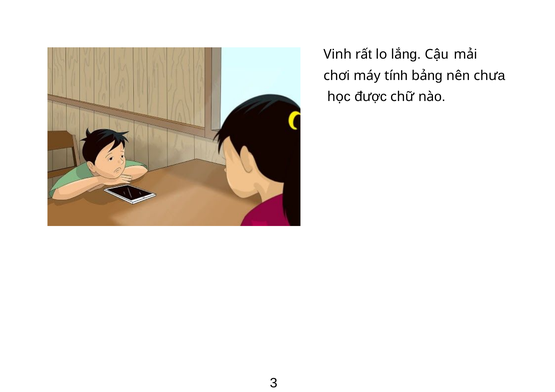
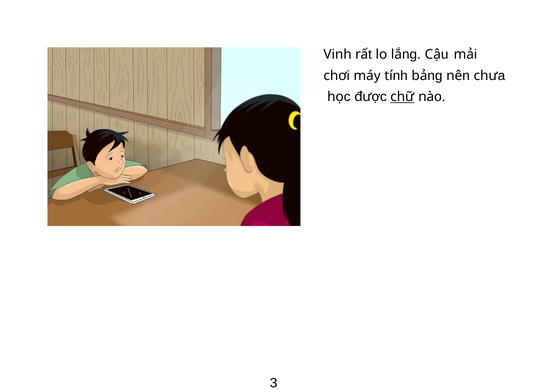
chữ underline: none -> present (402, 97)
